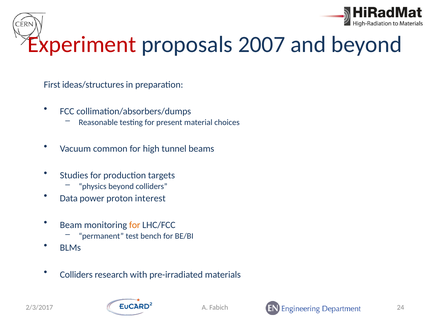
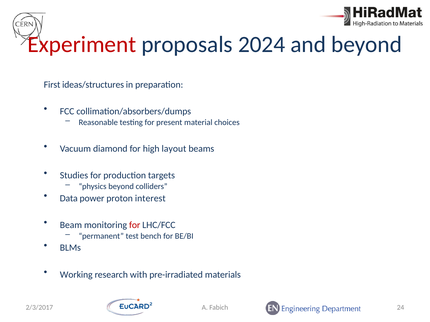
2007: 2007 -> 2024 (262, 44)
common: common -> diamond (110, 149)
tunnel: tunnel -> layout (174, 149)
for colour: orange -> red (135, 225)
Colliders: Colliders -> Working (76, 275)
